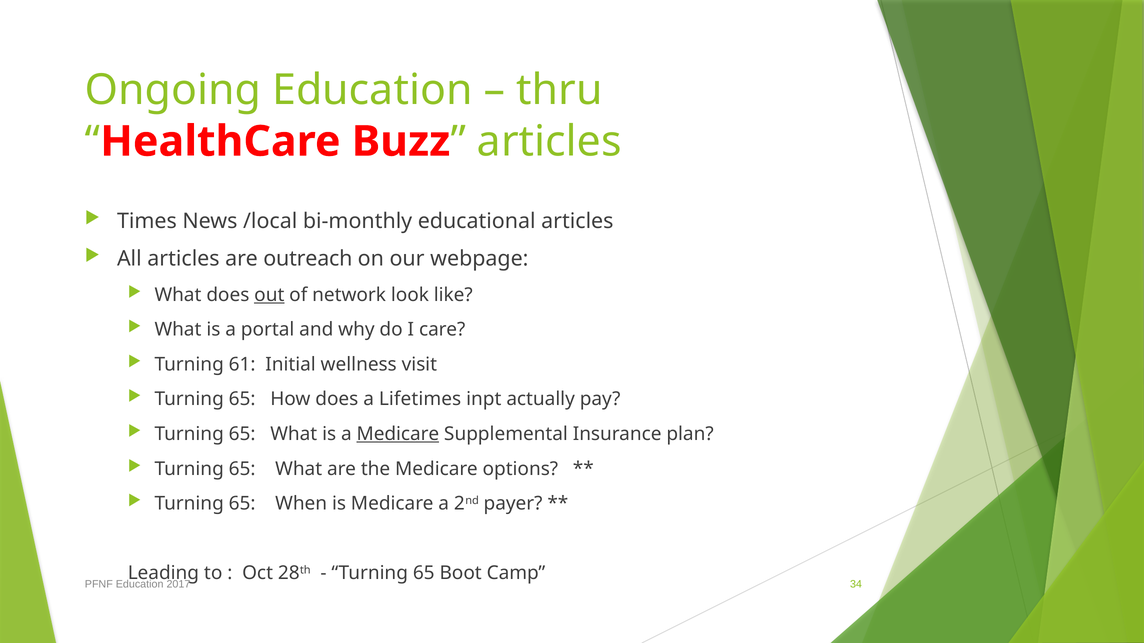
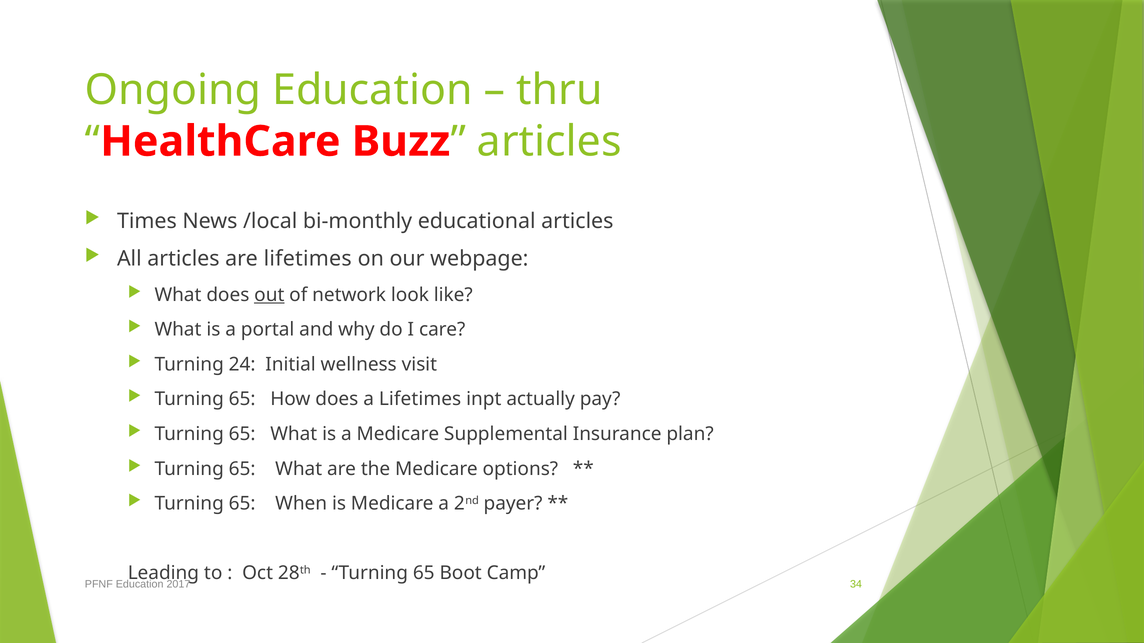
are outreach: outreach -> lifetimes (308, 259)
61: 61 -> 24 (242, 365)
Medicare underline: present -> none (398, 434)
